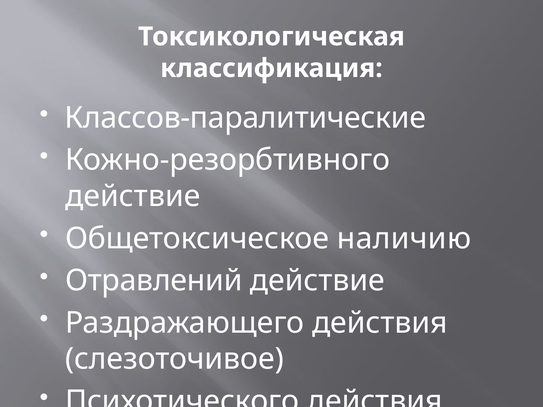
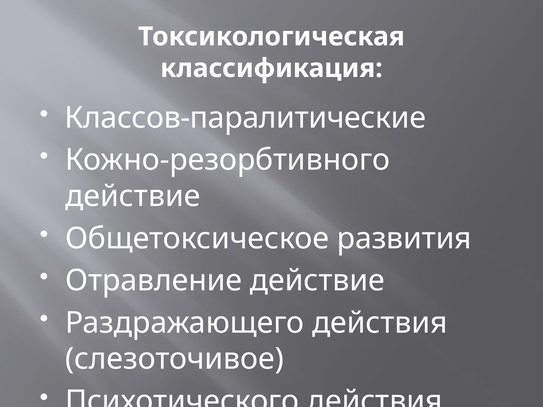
наличию: наличию -> развития (404, 239)
Отравлений: Отравлений -> Отравление (154, 281)
